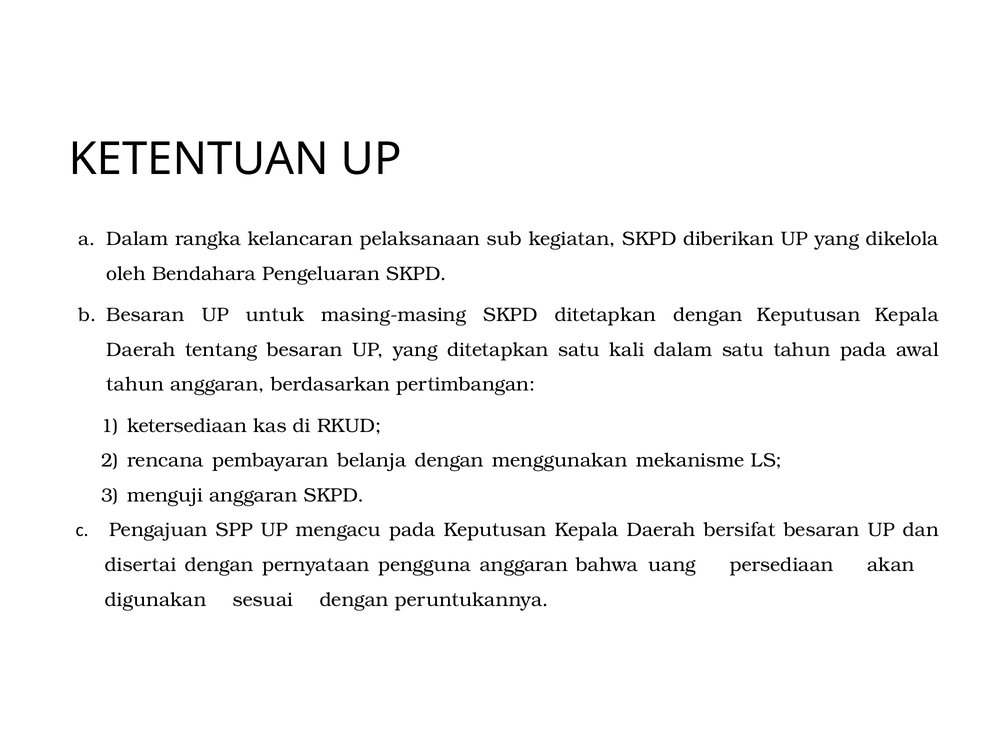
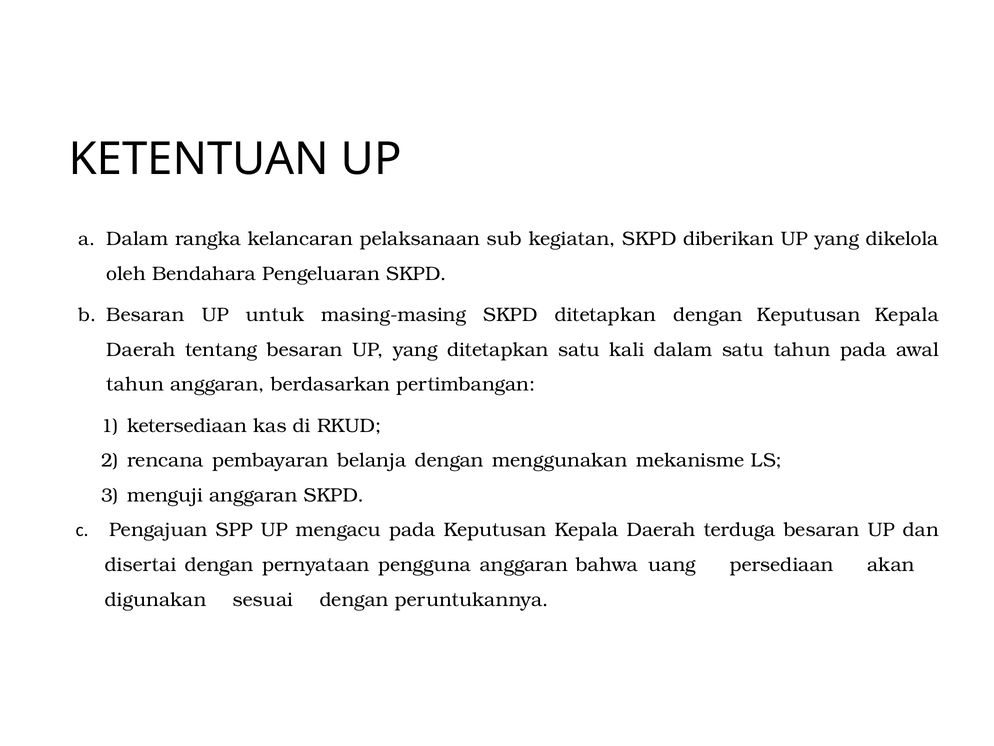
bersifat: bersifat -> terduga (740, 530)
